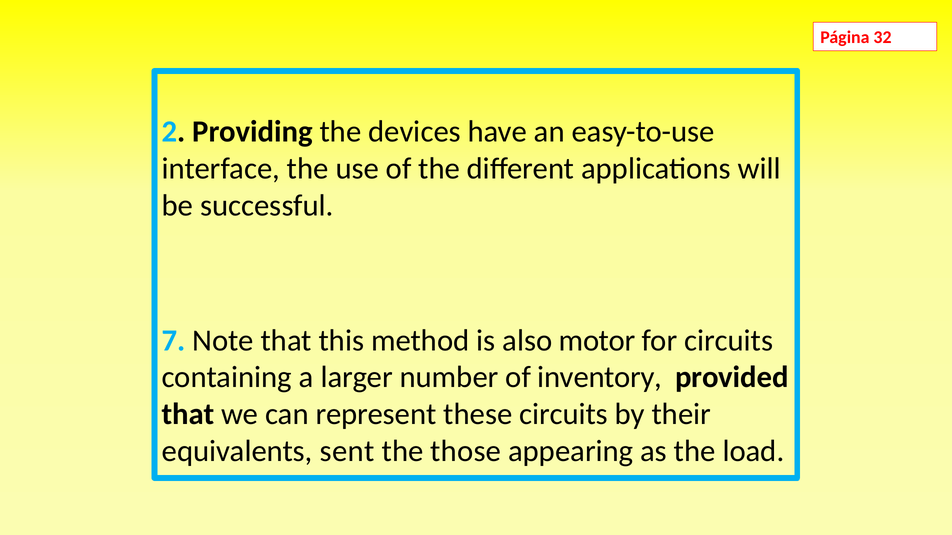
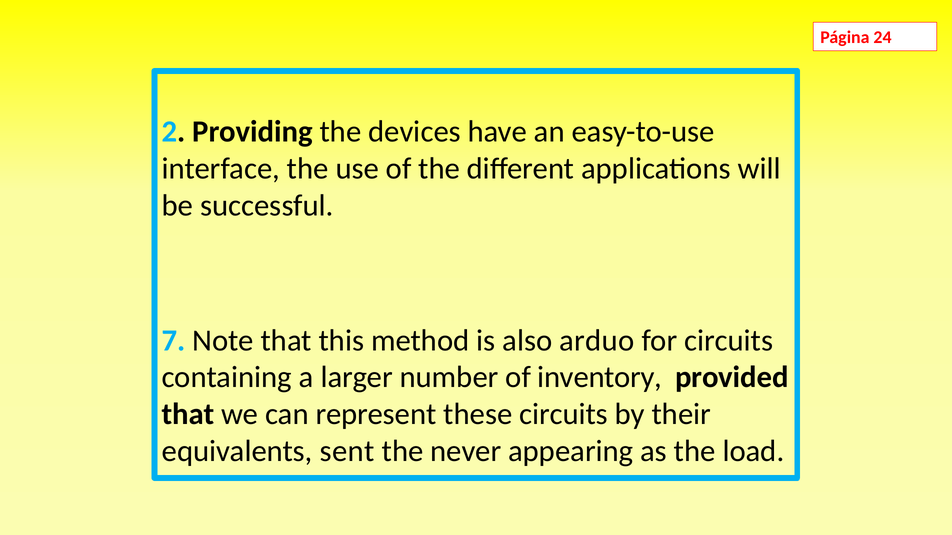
32: 32 -> 24 (883, 38)
motor: motor -> arduo (597, 341)
those: those -> never (466, 451)
